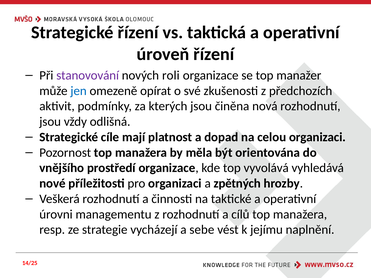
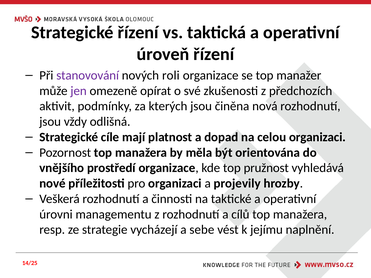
jen colour: blue -> purple (79, 91)
vyvolává: vyvolává -> pružnost (266, 168)
zpětných: zpětných -> projevily (237, 184)
